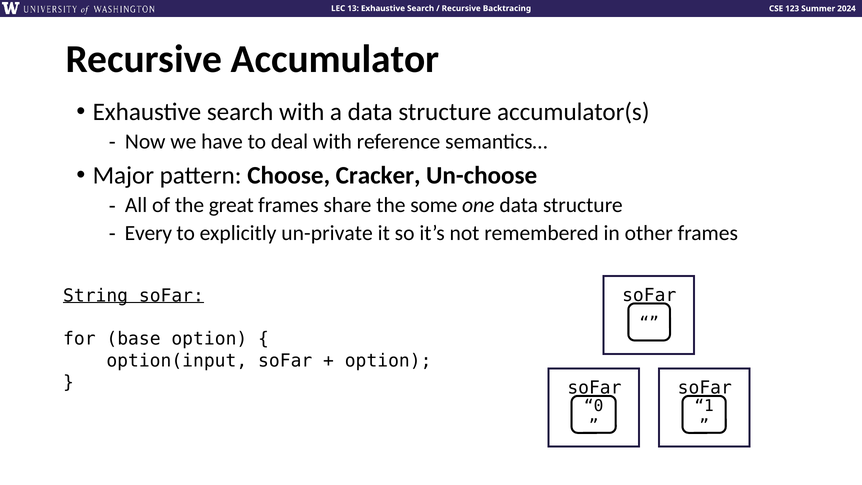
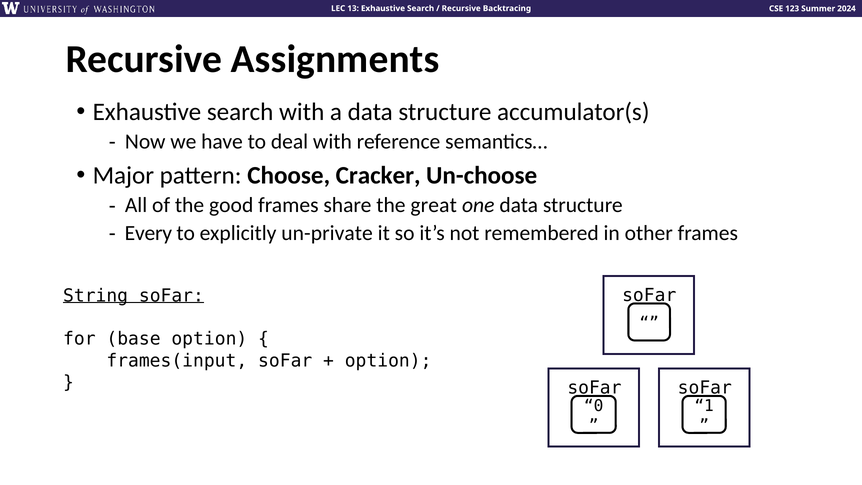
Accumulator: Accumulator -> Assignments (335, 59)
great: great -> good (231, 205)
some: some -> great (434, 205)
option(input: option(input -> frames(input (177, 360)
